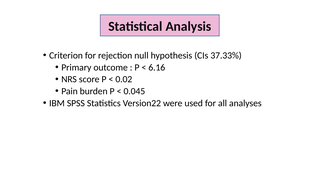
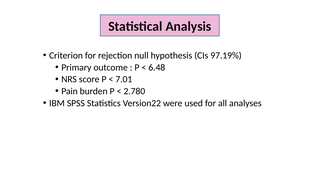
37.33%: 37.33% -> 97.19% (226, 55)
6.16: 6.16 -> 6.48 (157, 67)
0.02: 0.02 -> 7.01 (124, 79)
0.045: 0.045 -> 2.780 (134, 91)
